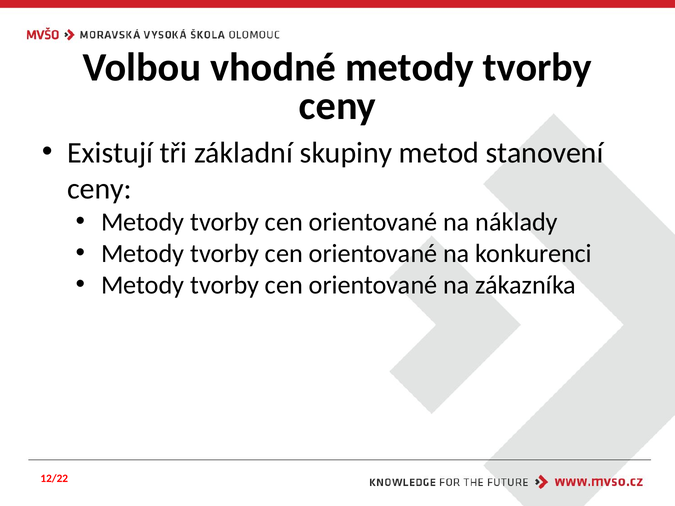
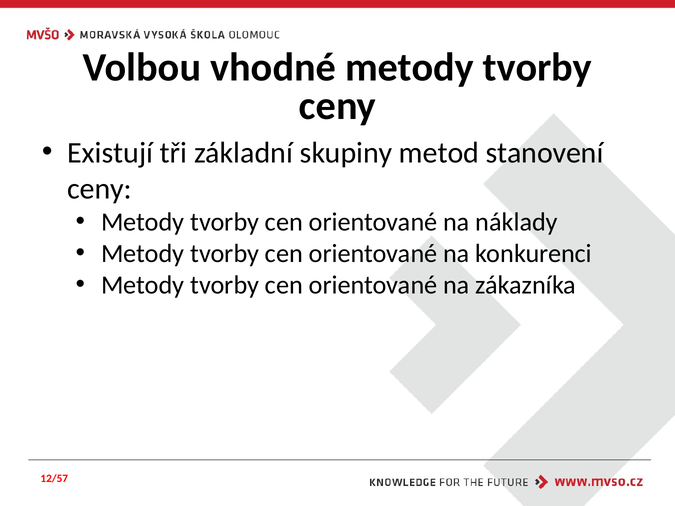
12/22: 12/22 -> 12/57 (54, 479)
